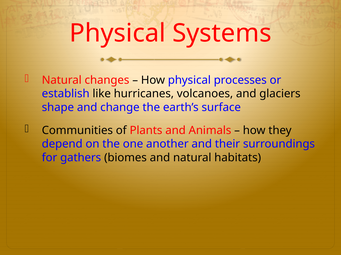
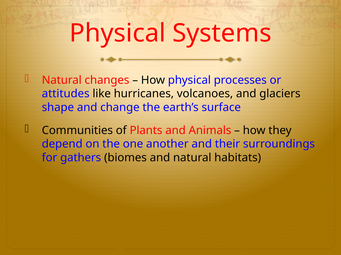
establish: establish -> attitudes (66, 94)
